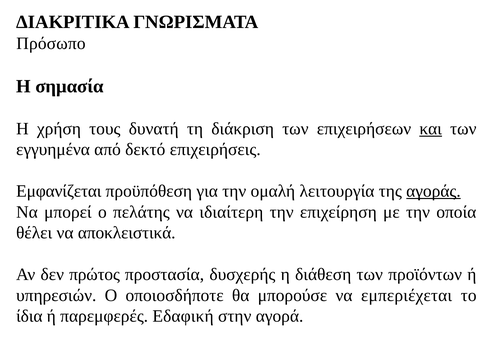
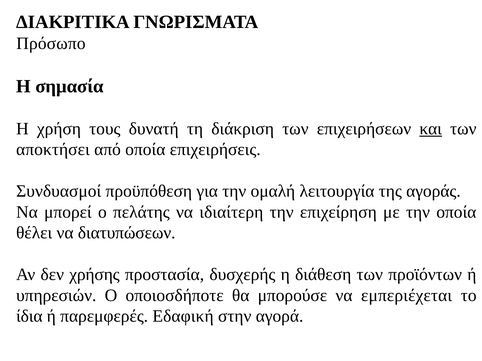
εγγυημένα: εγγυημένα -> αποκτήσει (53, 150)
από δεκτό: δεκτό -> οποία (145, 150)
Εμφανίζεται: Εμφανίζεται -> Συνδυασμοί (59, 191)
αγοράς underline: present -> none (433, 191)
αποκλειστικά: αποκλειστικά -> διατυπώσεων (127, 233)
πρώτος: πρώτος -> χρήσης (94, 275)
